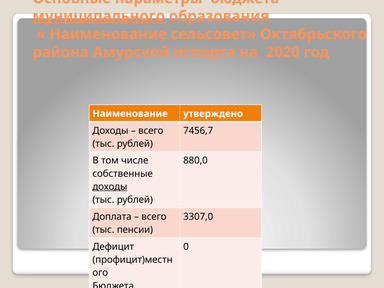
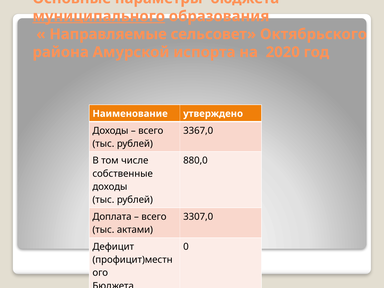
Наименование: Наименование -> Направляемые (108, 34)
7456,7: 7456,7 -> 3367,0 (198, 131)
доходы underline: present -> none (110, 187)
пенсии: пенсии -> актами (135, 230)
